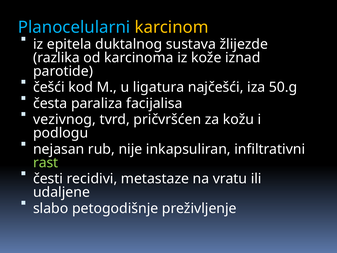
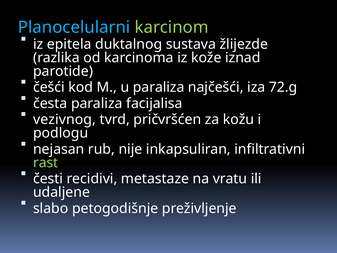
karcinom colour: yellow -> light green (172, 27)
u ligatura: ligatura -> paraliza (159, 87)
50.g: 50.g -> 72.g (283, 87)
